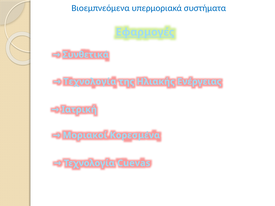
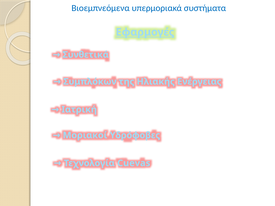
Τεχνολογία: Τεχνολογία -> Συμπλόκων (90, 82)
Κορεσμένα: Κορεσμένα -> Υδρόφοβες (135, 135)
